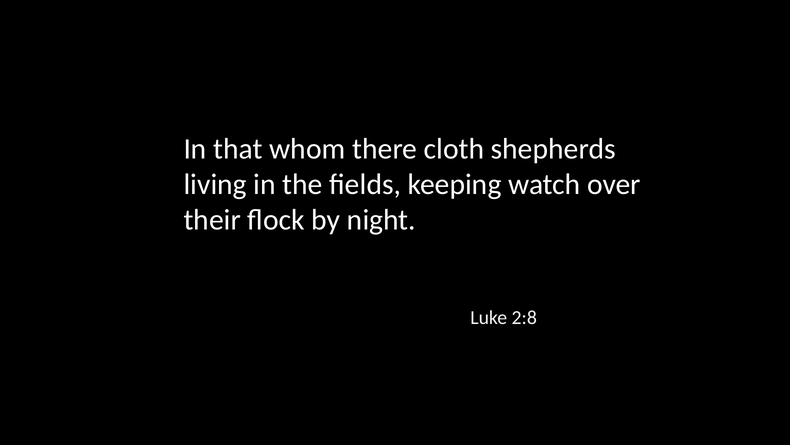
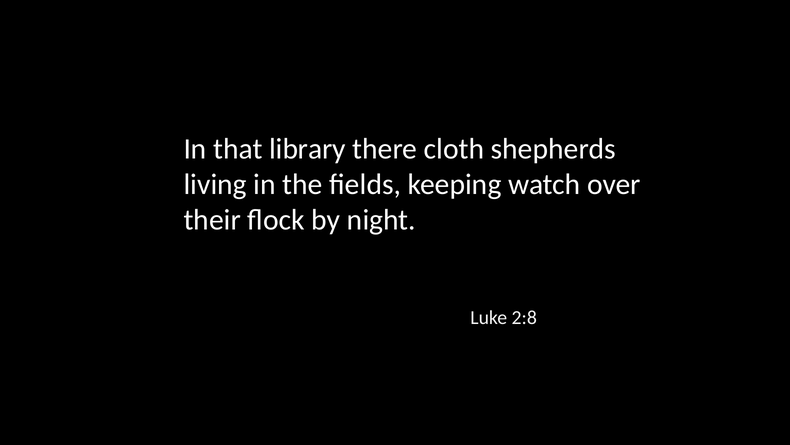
whom: whom -> library (308, 149)
